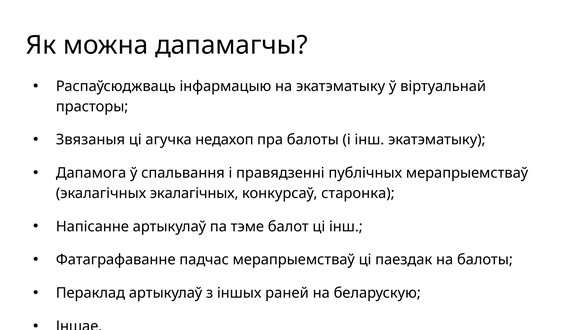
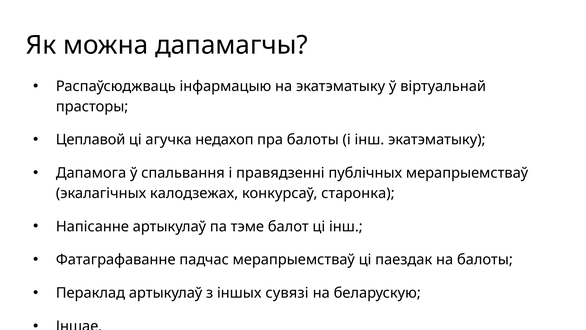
Звязаныя: Звязаныя -> Цеплавой (91, 140)
экалагічных экалагічных: экалагічных -> калодзежах (194, 193)
раней: раней -> сувязі (287, 293)
